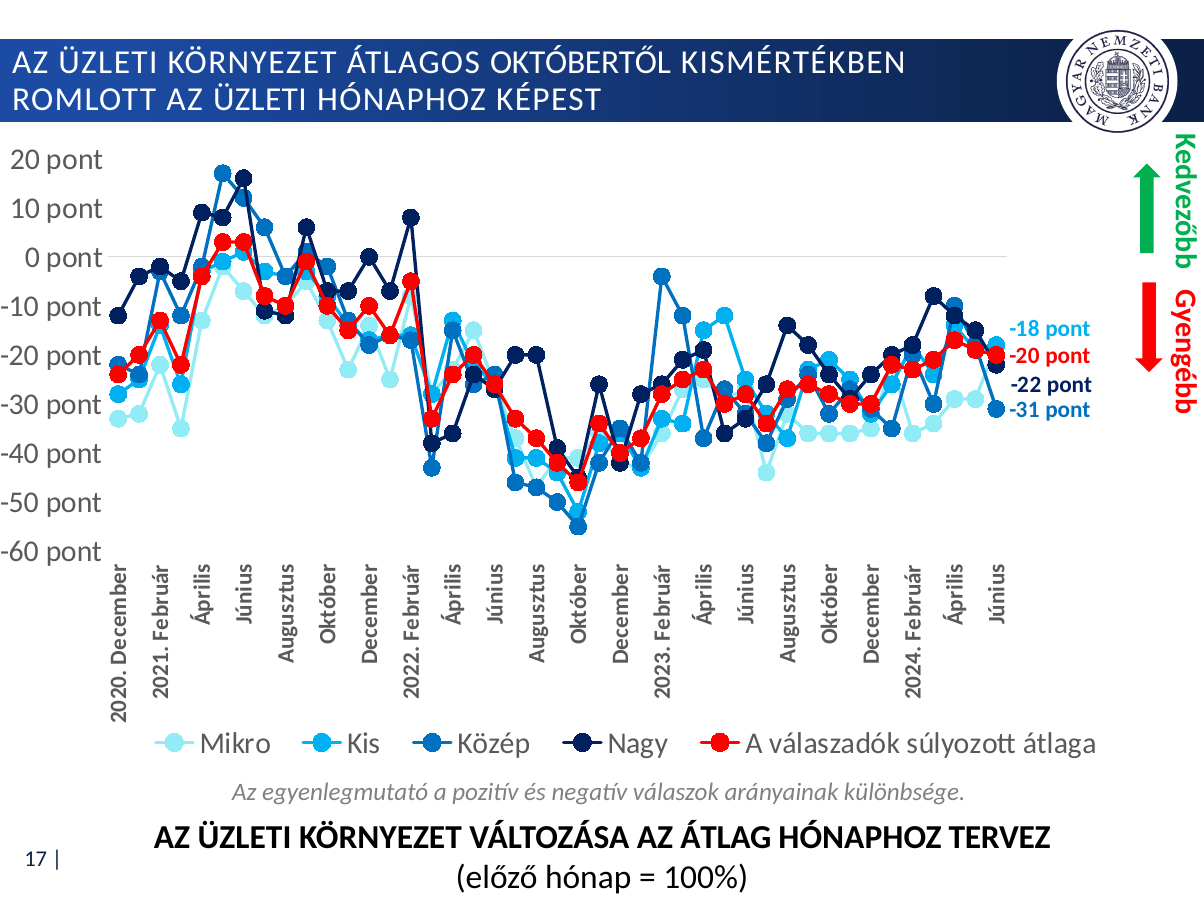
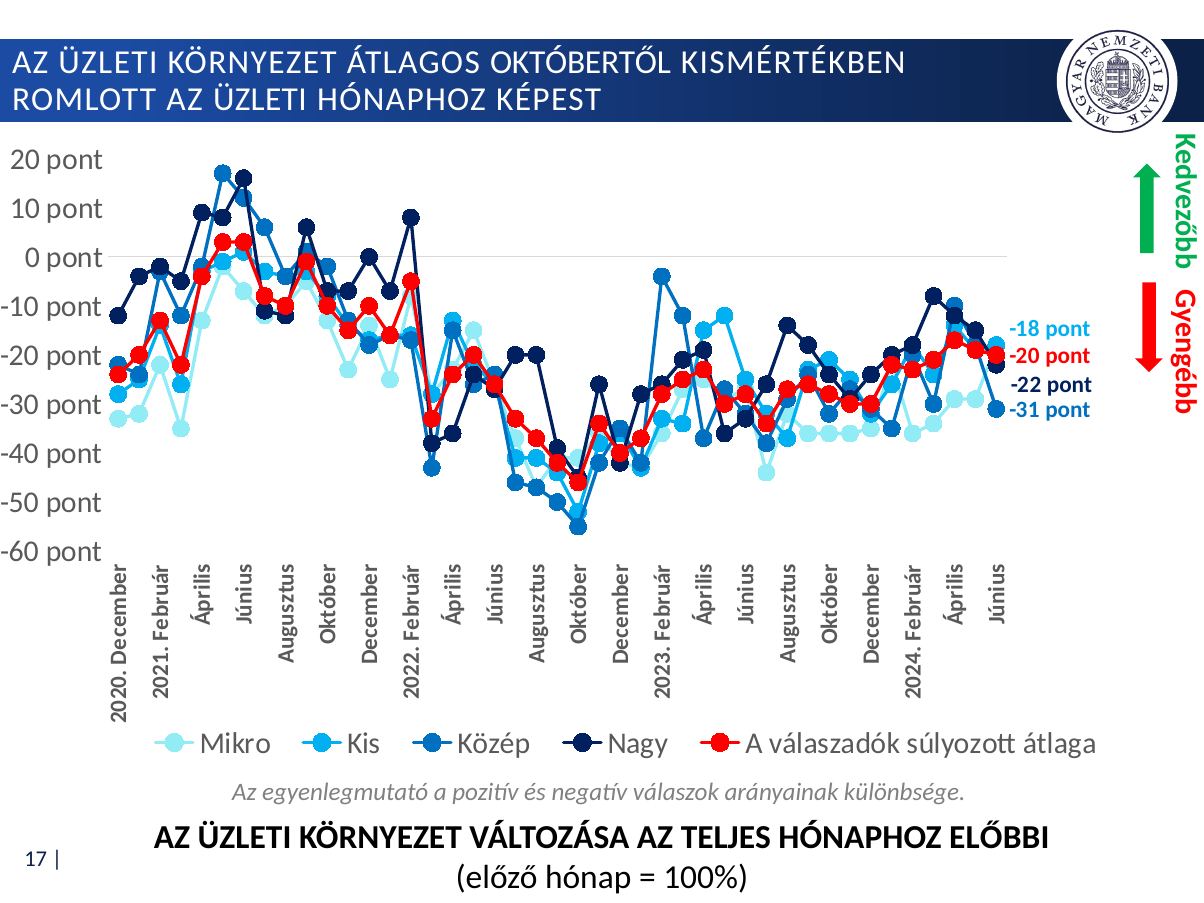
ÁTLAG: ÁTLAG -> TELJES (726, 838)
TERVEZ: TERVEZ -> ELŐBBI (999, 838)
